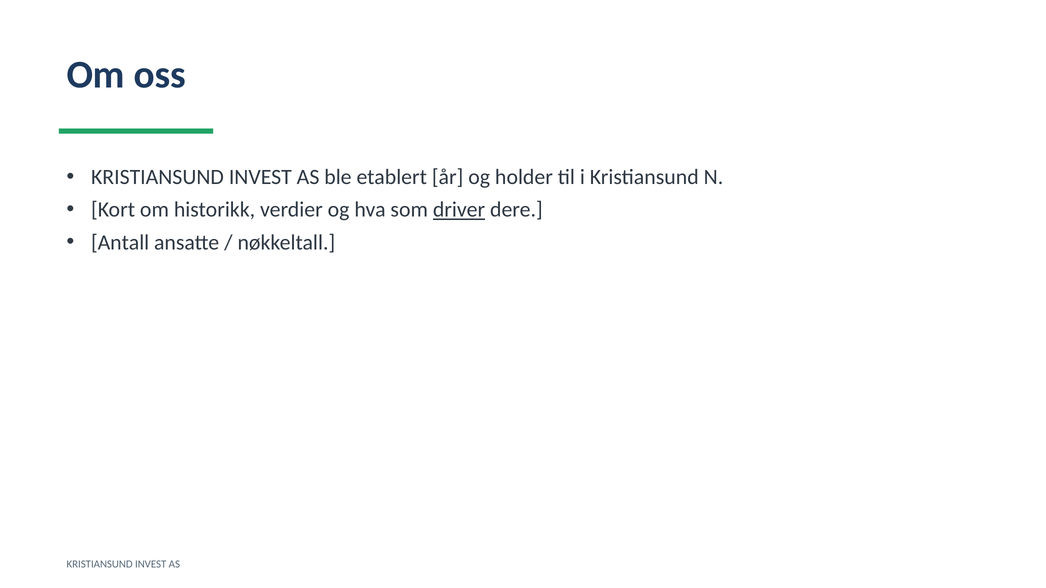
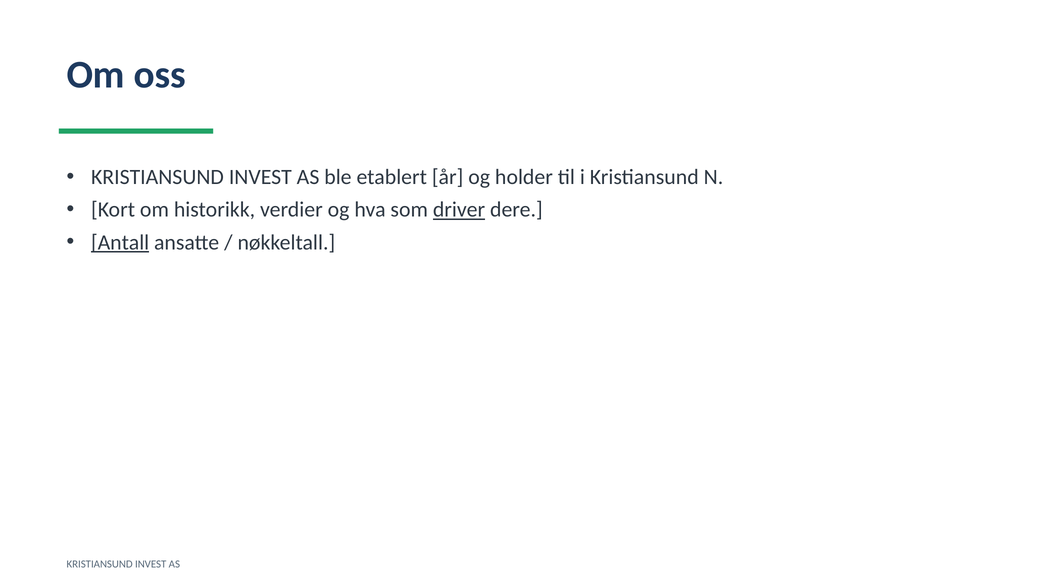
Antall underline: none -> present (120, 243)
